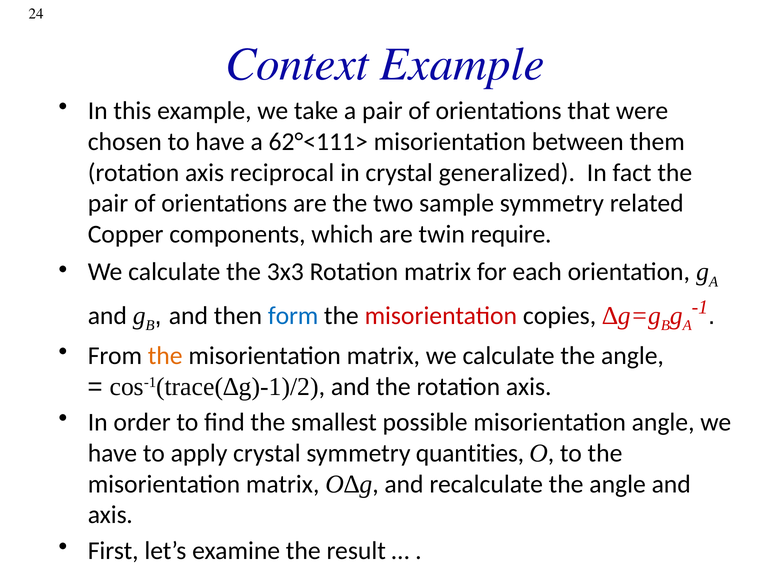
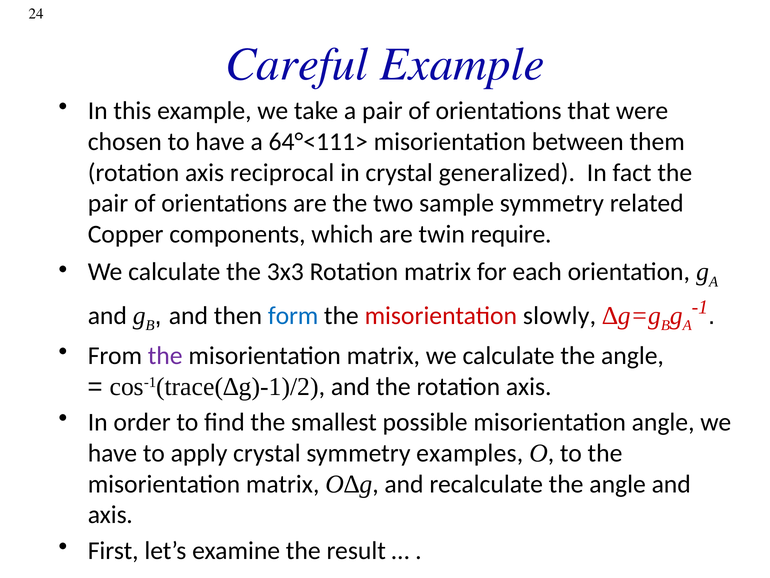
Context: Context -> Careful (297, 64)
62°<111>: 62°<111> -> 64°<111> (318, 142)
copies: copies -> slowly (559, 315)
the colour: orange -> purple (165, 355)
quantities: quantities -> examples (470, 453)
